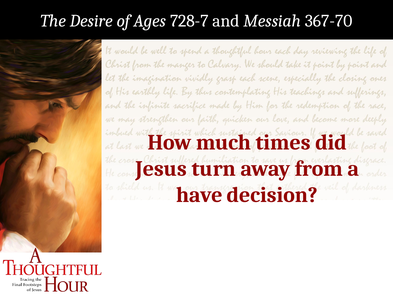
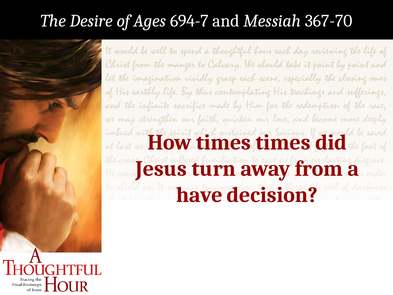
728-7: 728-7 -> 694-7 (189, 21)
How much: much -> times (223, 142)
